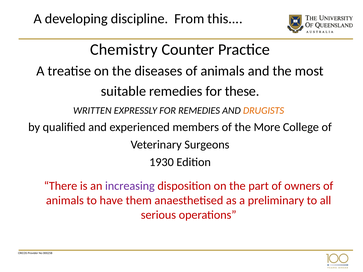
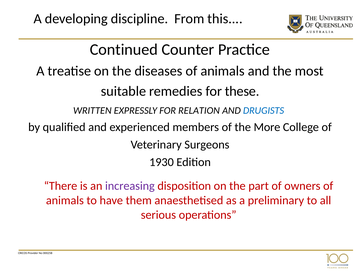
Chemistry: Chemistry -> Continued (124, 50)
FOR REMEDIES: REMEDIES -> RELATION (199, 111)
DRUGISTS colour: orange -> blue (264, 111)
